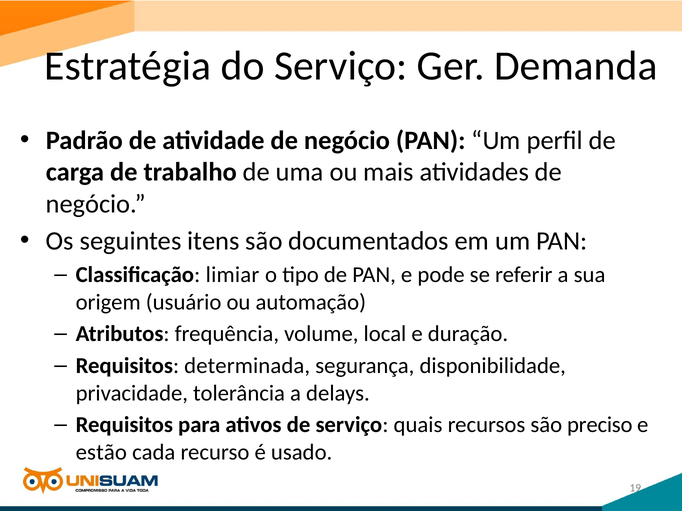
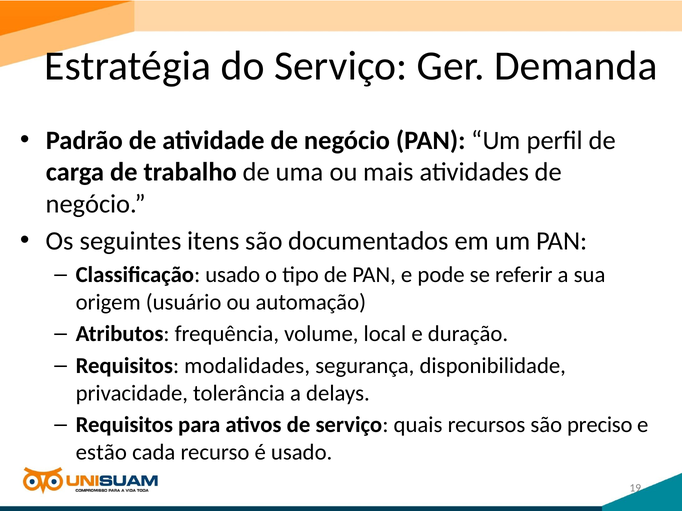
Classificação limiar: limiar -> usado (233, 275)
determinada: determinada -> modalidades (247, 366)
